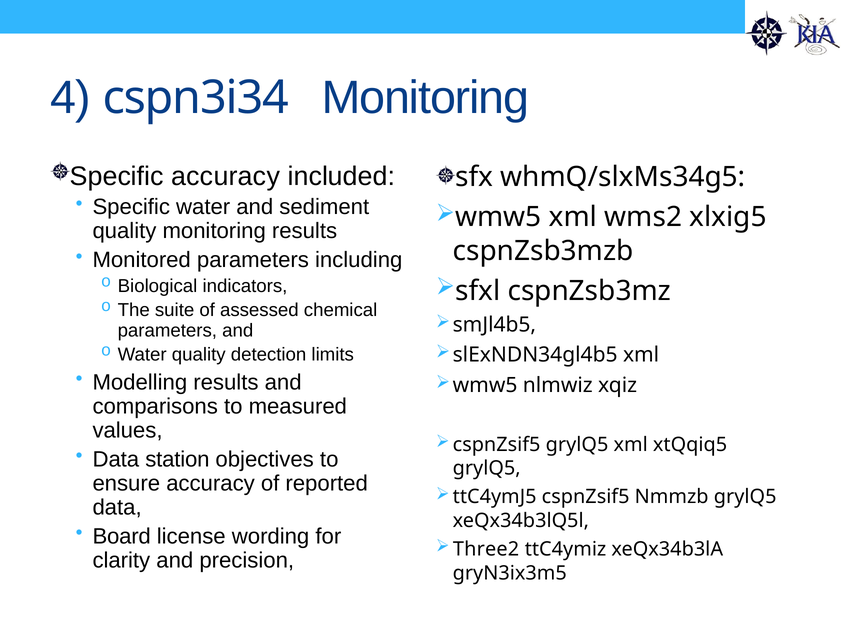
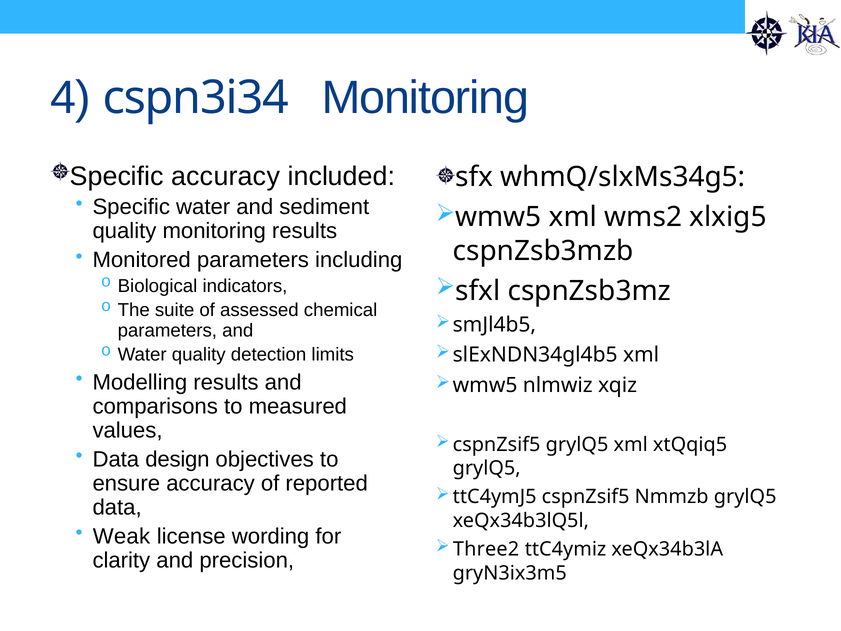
station: station -> design (177, 459)
Board: Board -> Weak (121, 536)
